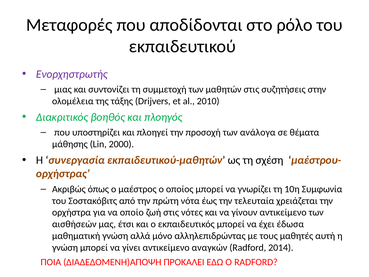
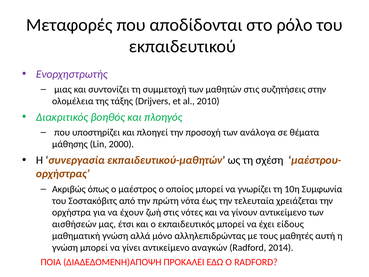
οποίο: οποίο -> έχουν (132, 212)
έδωσα: έδωσα -> είδους (290, 224)
